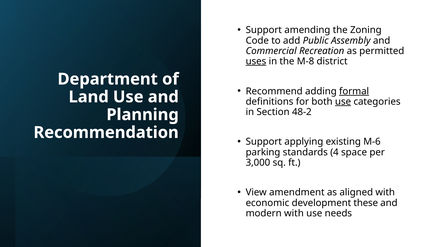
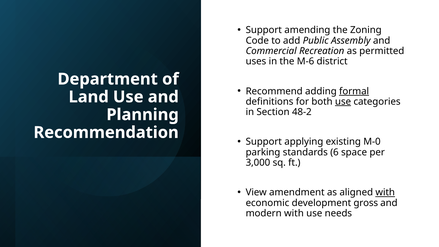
uses underline: present -> none (256, 61)
M‑8: M‑8 -> M‑6 (306, 61)
M‑6: M‑6 -> M‑0 (372, 142)
4: 4 -> 6 (334, 152)
with underline: none -> present (385, 192)
these: these -> gross (366, 203)
